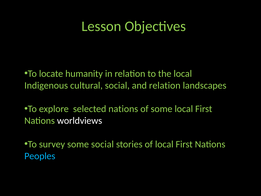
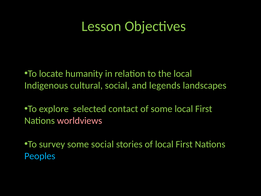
and relation: relation -> legends (165, 85)
selected nations: nations -> contact (123, 109)
worldviews colour: white -> pink (80, 121)
